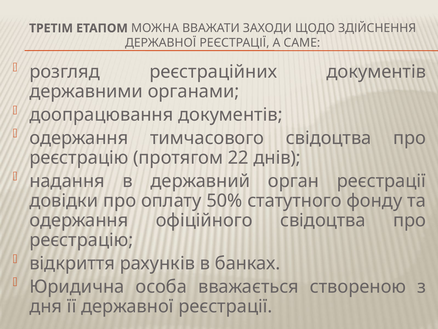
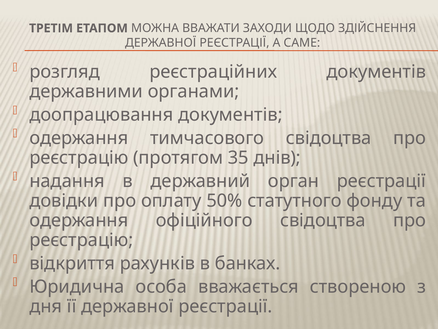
22: 22 -> 35 (238, 158)
